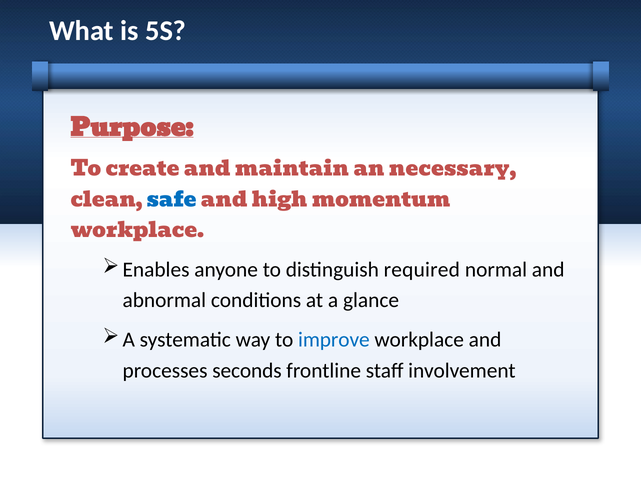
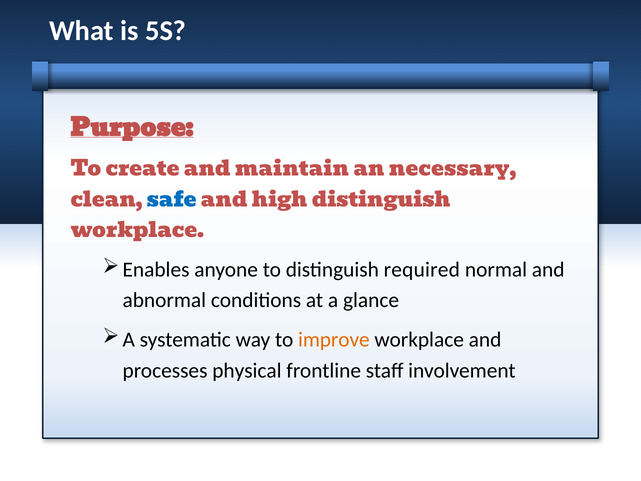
high momentum: momentum -> distinguish (381, 199)
improve colour: blue -> orange (334, 340)
seconds: seconds -> physical (247, 370)
